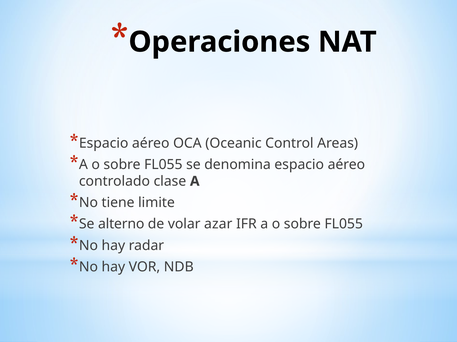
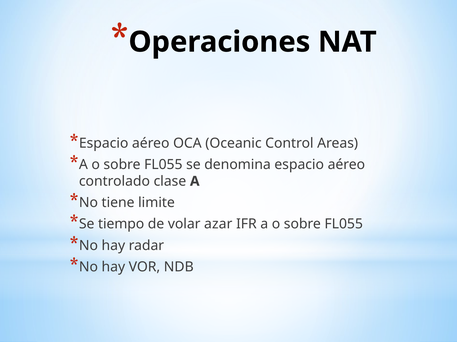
alterno: alterno -> tiempo (121, 225)
